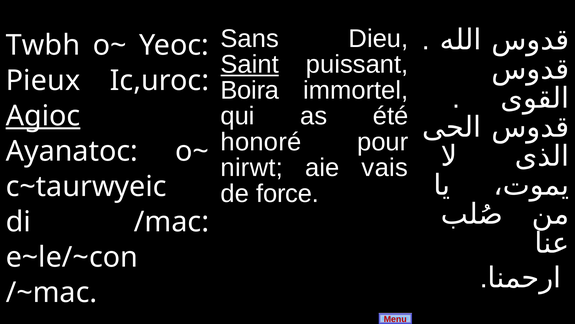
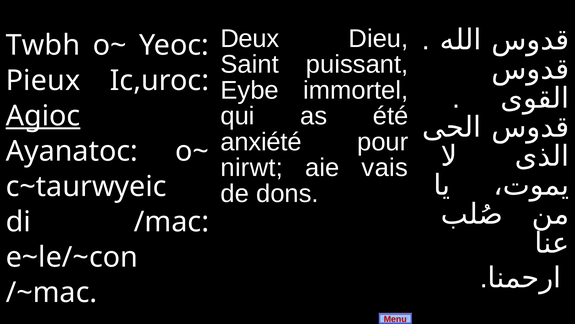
Sans: Sans -> Deux (250, 39)
Saint underline: present -> none (250, 64)
Boira: Boira -> Eybe (250, 90)
honoré: honoré -> anxiété (261, 142)
force: force -> dons (287, 193)
